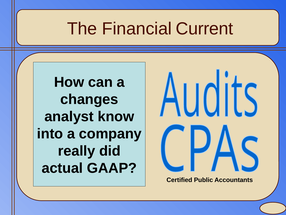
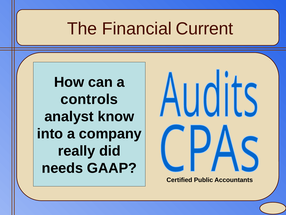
changes: changes -> controls (89, 99)
actual: actual -> needs (62, 168)
